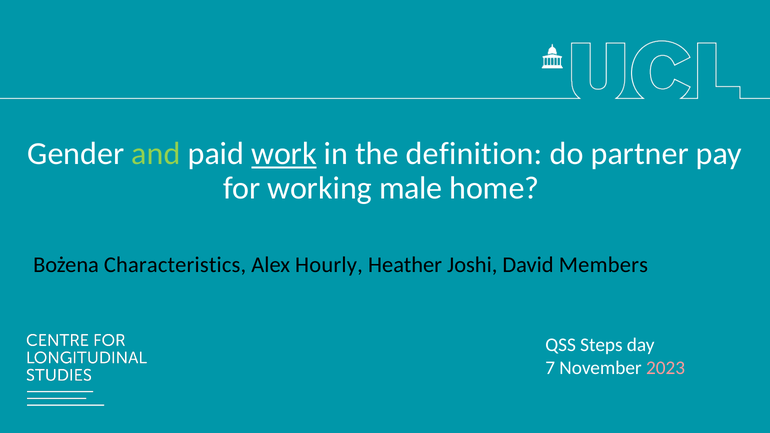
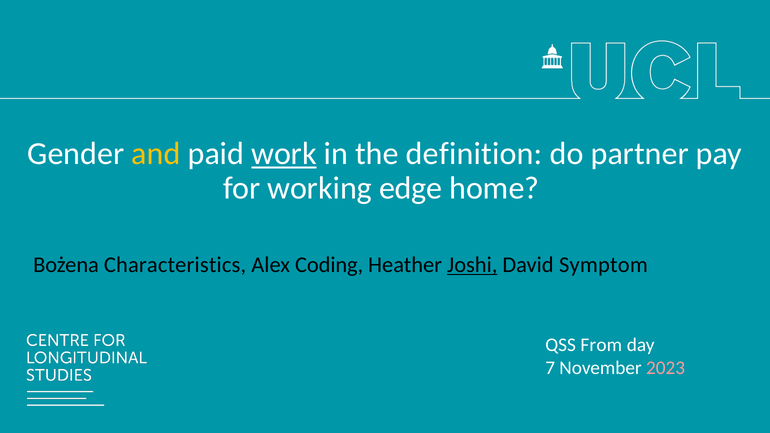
and colour: light green -> yellow (156, 154)
male: male -> edge (411, 188)
Hourly: Hourly -> Coding (329, 265)
Joshi underline: none -> present (472, 265)
Members: Members -> Symptom (603, 265)
Steps: Steps -> From (601, 345)
